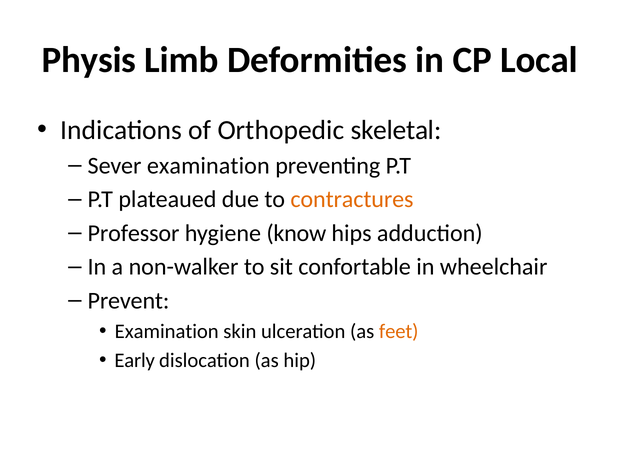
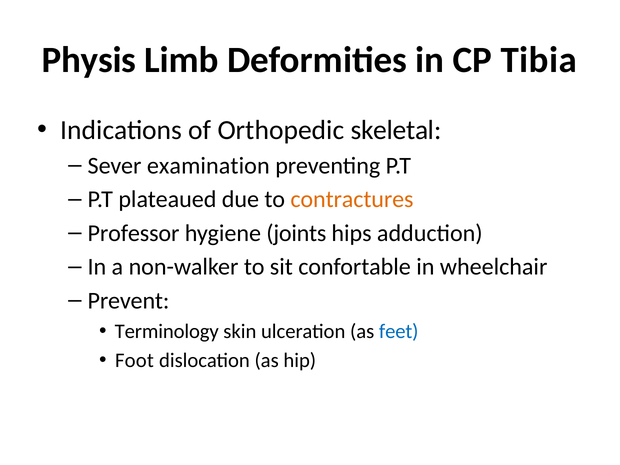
Local: Local -> Tibia (539, 60)
know: know -> joints (296, 233)
Examination: Examination -> Terminology (167, 332)
feet colour: orange -> blue (399, 332)
Early: Early -> Foot (134, 360)
